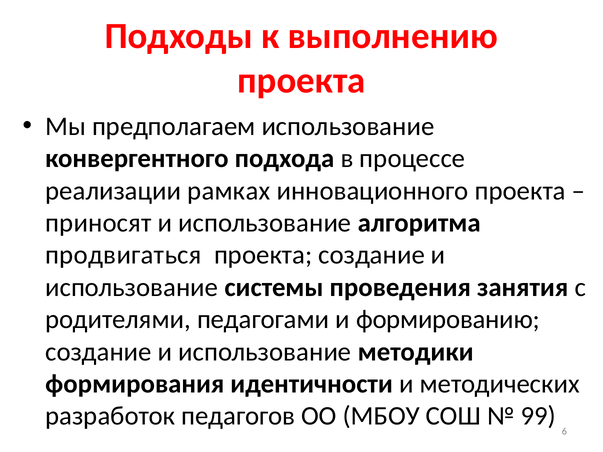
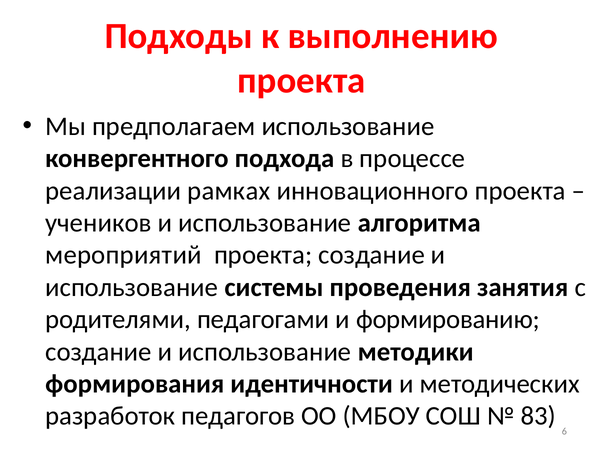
приносят: приносят -> учеников (98, 223)
продвигаться: продвигаться -> мероприятий (123, 255)
99: 99 -> 83 (538, 416)
